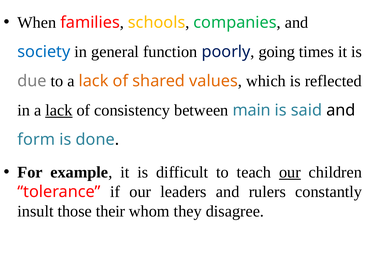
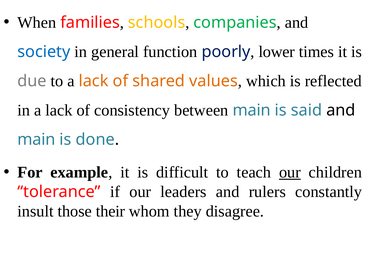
going: going -> lower (277, 52)
lack underline: present -> none (59, 110)
form: form -> main (36, 140)
